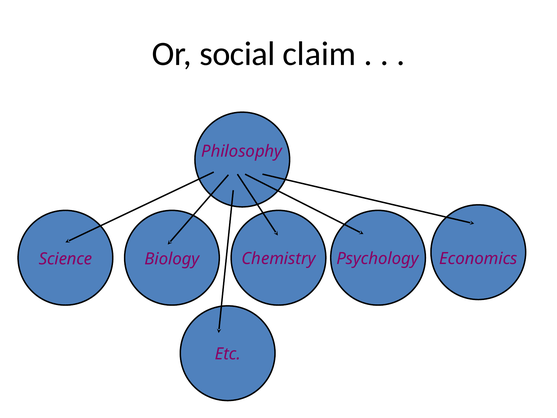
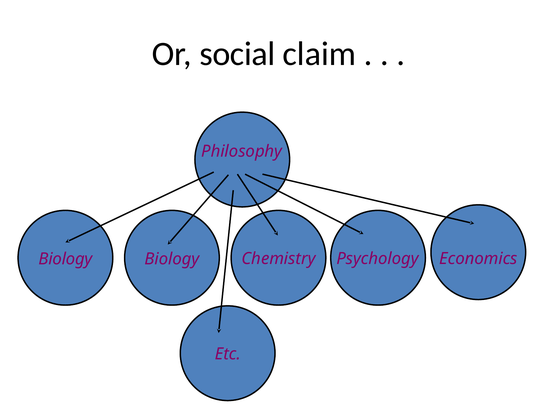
Science: Science -> Biology (65, 259)
